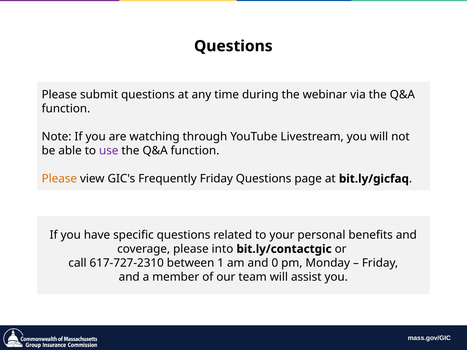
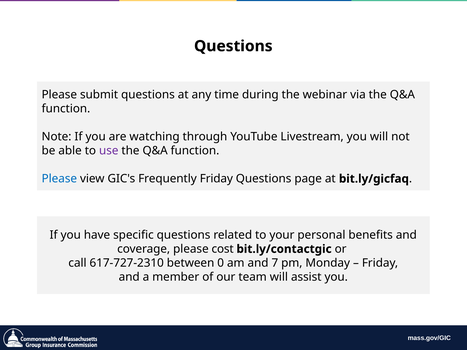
Please colour: orange -> blue (59, 179)
into: into -> cost (223, 249)
1: 1 -> 0 (221, 263)
0: 0 -> 7 (275, 263)
